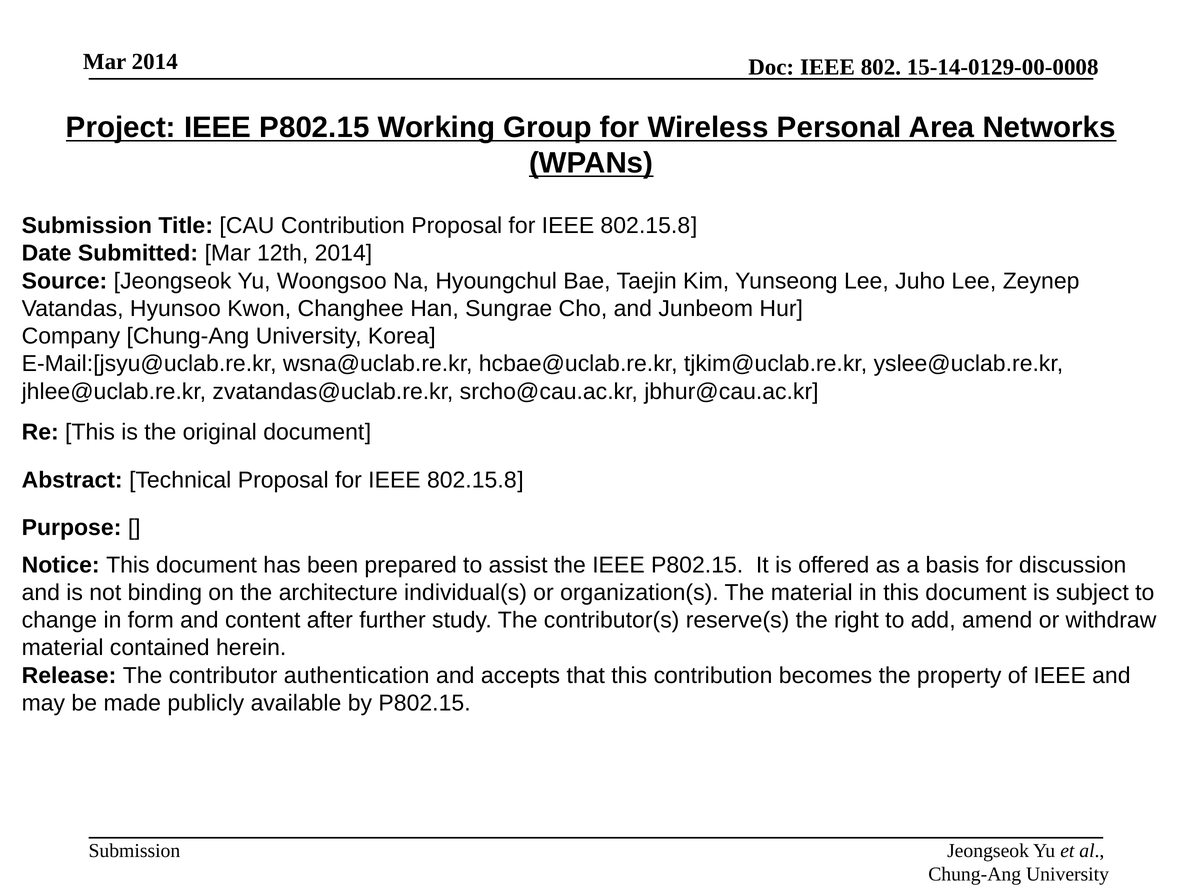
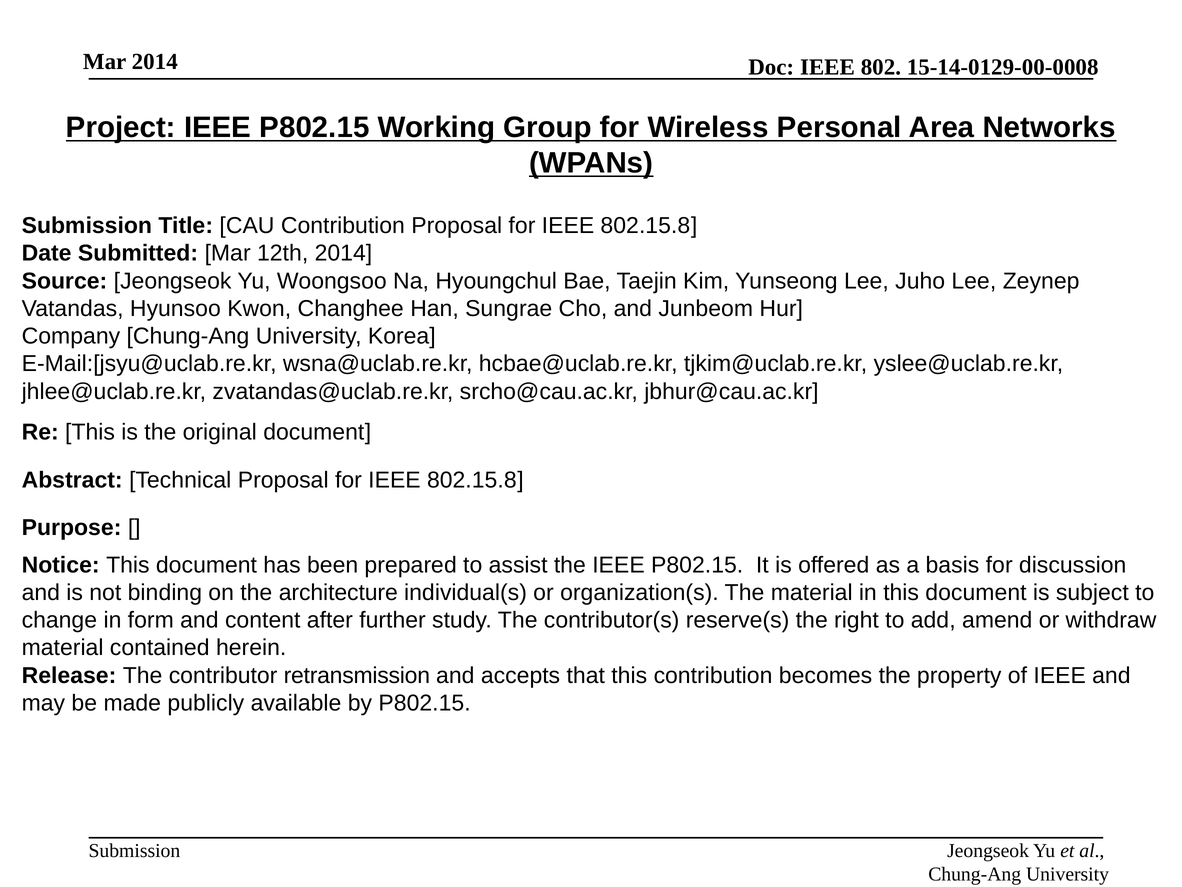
authentication: authentication -> retransmission (357, 675)
